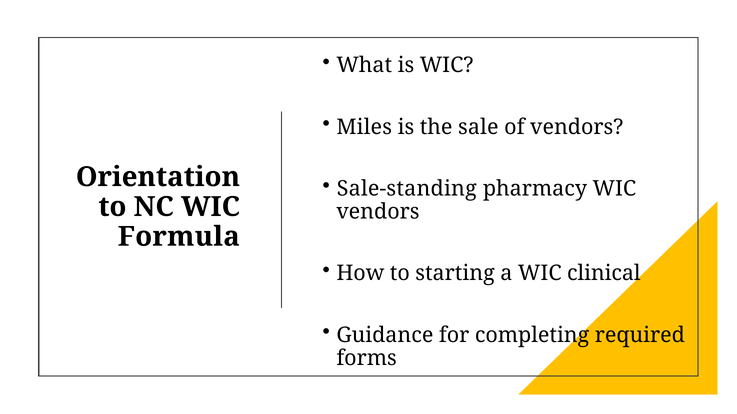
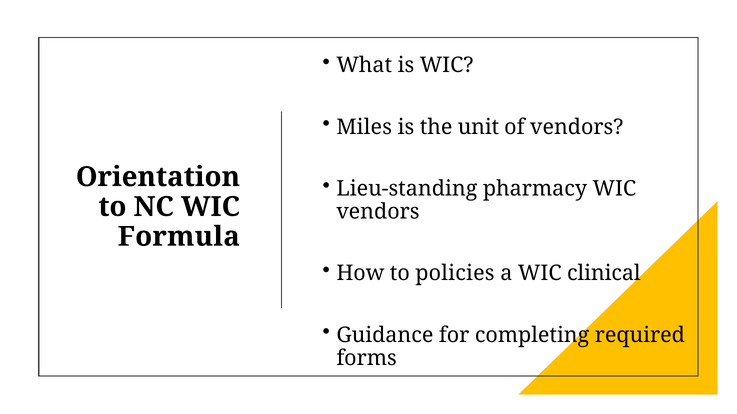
sale: sale -> unit (478, 127)
Sale-standing: Sale-standing -> Lieu-standing (407, 189)
starting: starting -> policies (455, 274)
